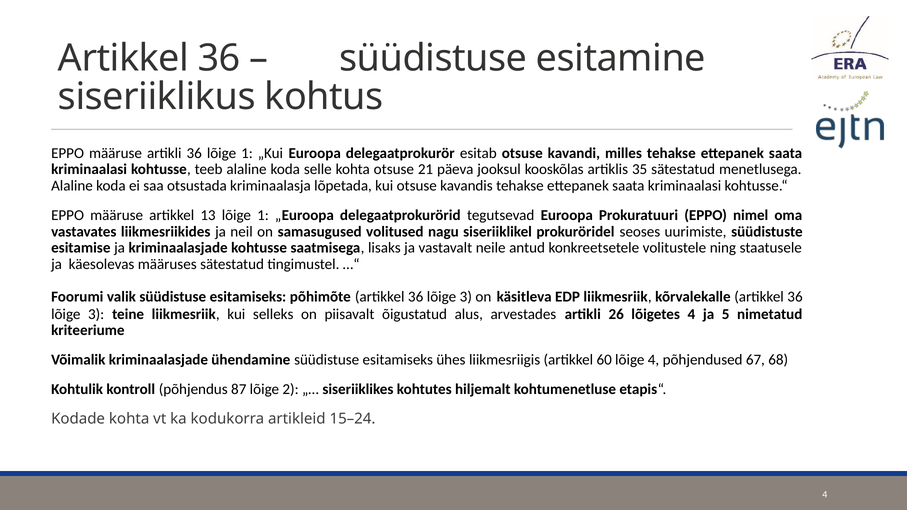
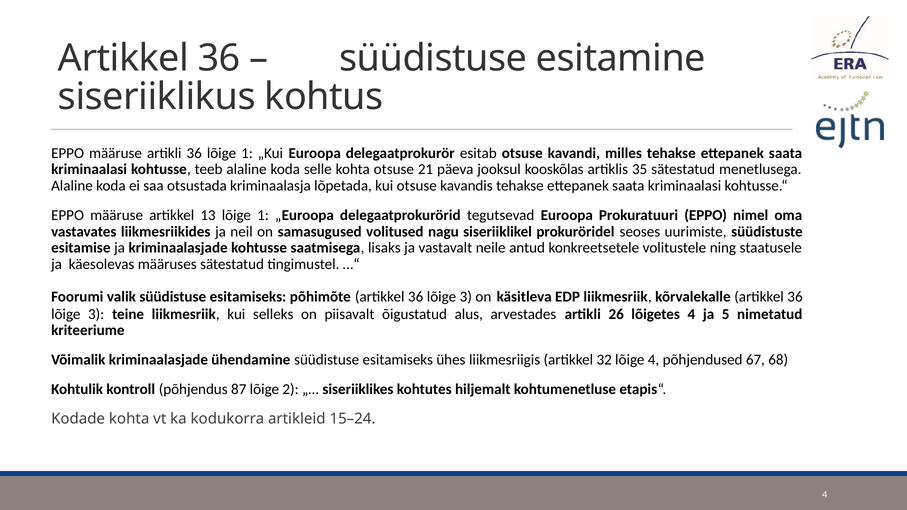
60: 60 -> 32 (604, 360)
